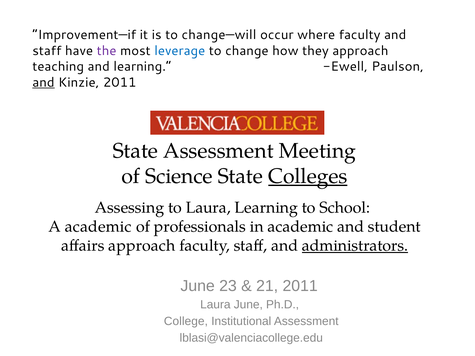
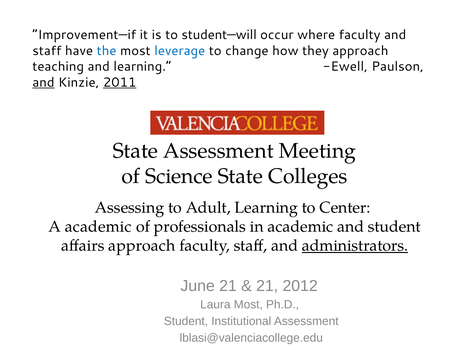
change—will: change—will -> student—will (219, 35)
the colour: purple -> blue (107, 51)
2011 underline: none -> present (120, 82)
Colleges underline: present -> none (308, 176)
to Laura: Laura -> Adult (208, 208)
School: School -> Center (345, 208)
June 23: 23 -> 21 (228, 286)
21 2011: 2011 -> 2012 (300, 286)
Laura June: June -> Most (248, 305)
College: College -> Student (186, 321)
